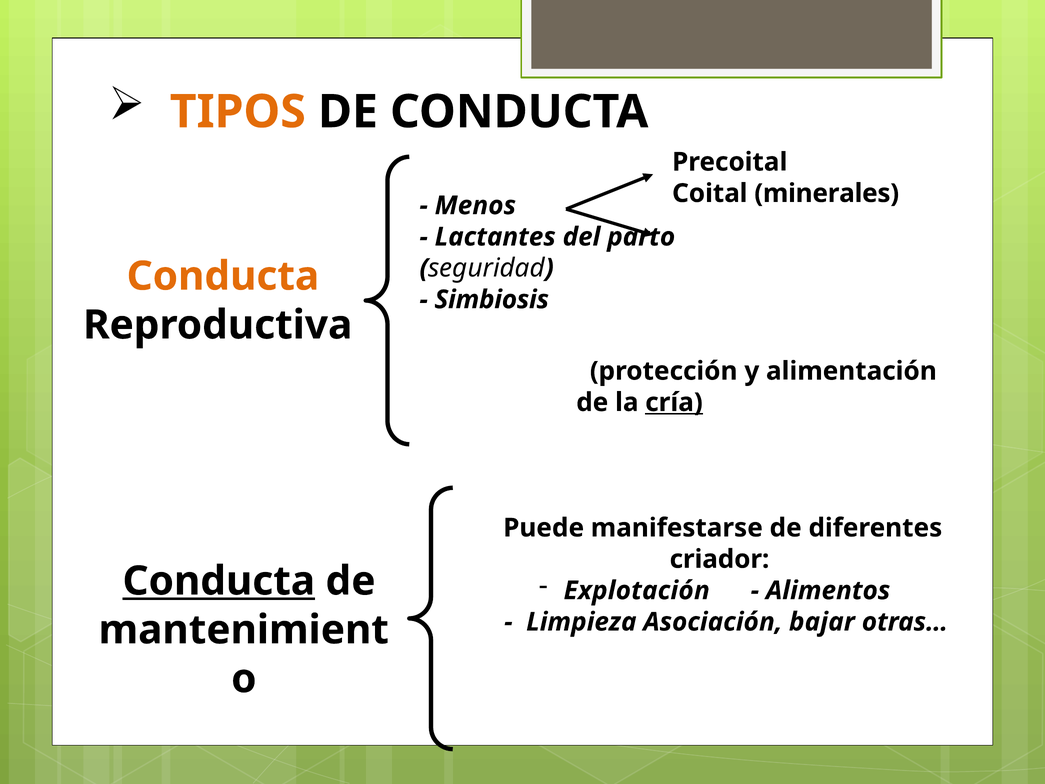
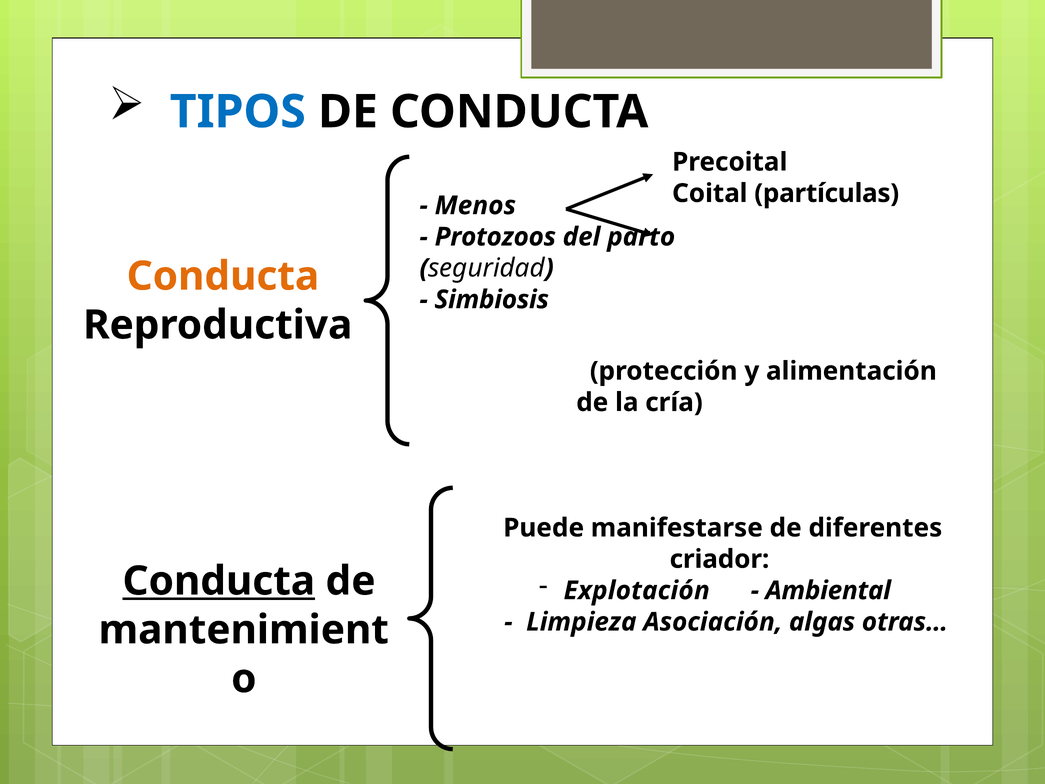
TIPOS colour: orange -> blue (238, 112)
minerales: minerales -> partículas (827, 193)
Lactantes: Lactantes -> Protozoos (495, 237)
cría underline: present -> none (674, 402)
Alimentos: Alimentos -> Ambiental (828, 590)
bajar: bajar -> algas (822, 622)
